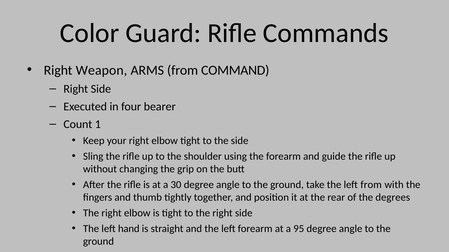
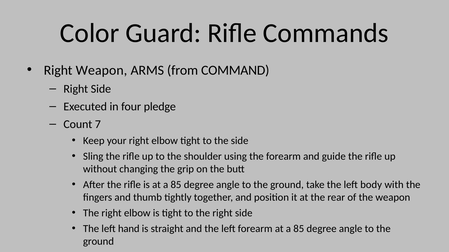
bearer: bearer -> pledge (160, 107)
1: 1 -> 7 (98, 124)
is at a 30: 30 -> 85 (176, 185)
left from: from -> body (371, 185)
the degrees: degrees -> weapon (393, 198)
forearm at a 95: 95 -> 85 (299, 229)
